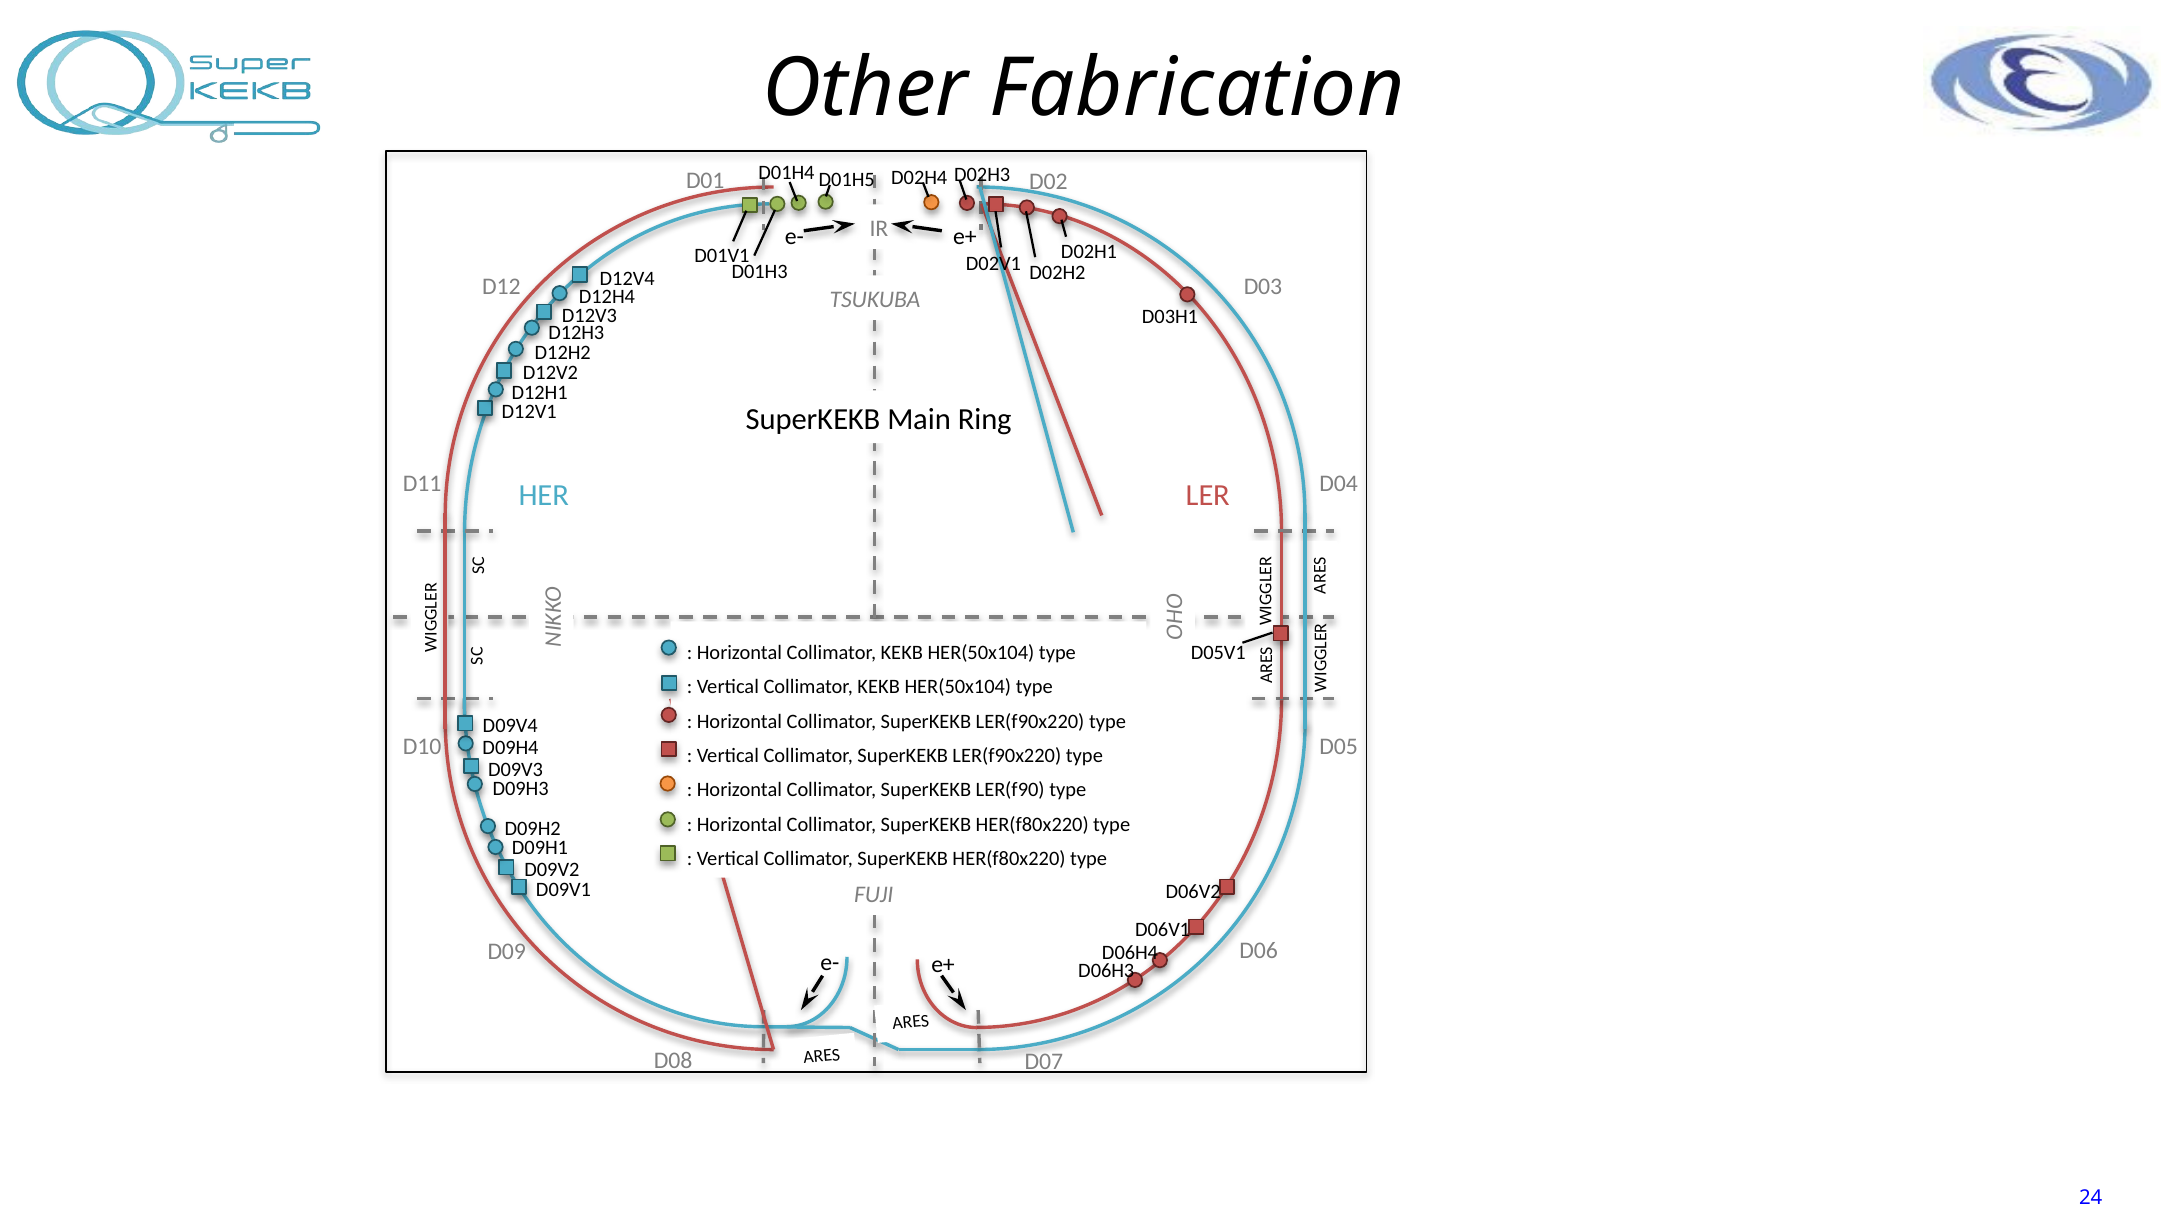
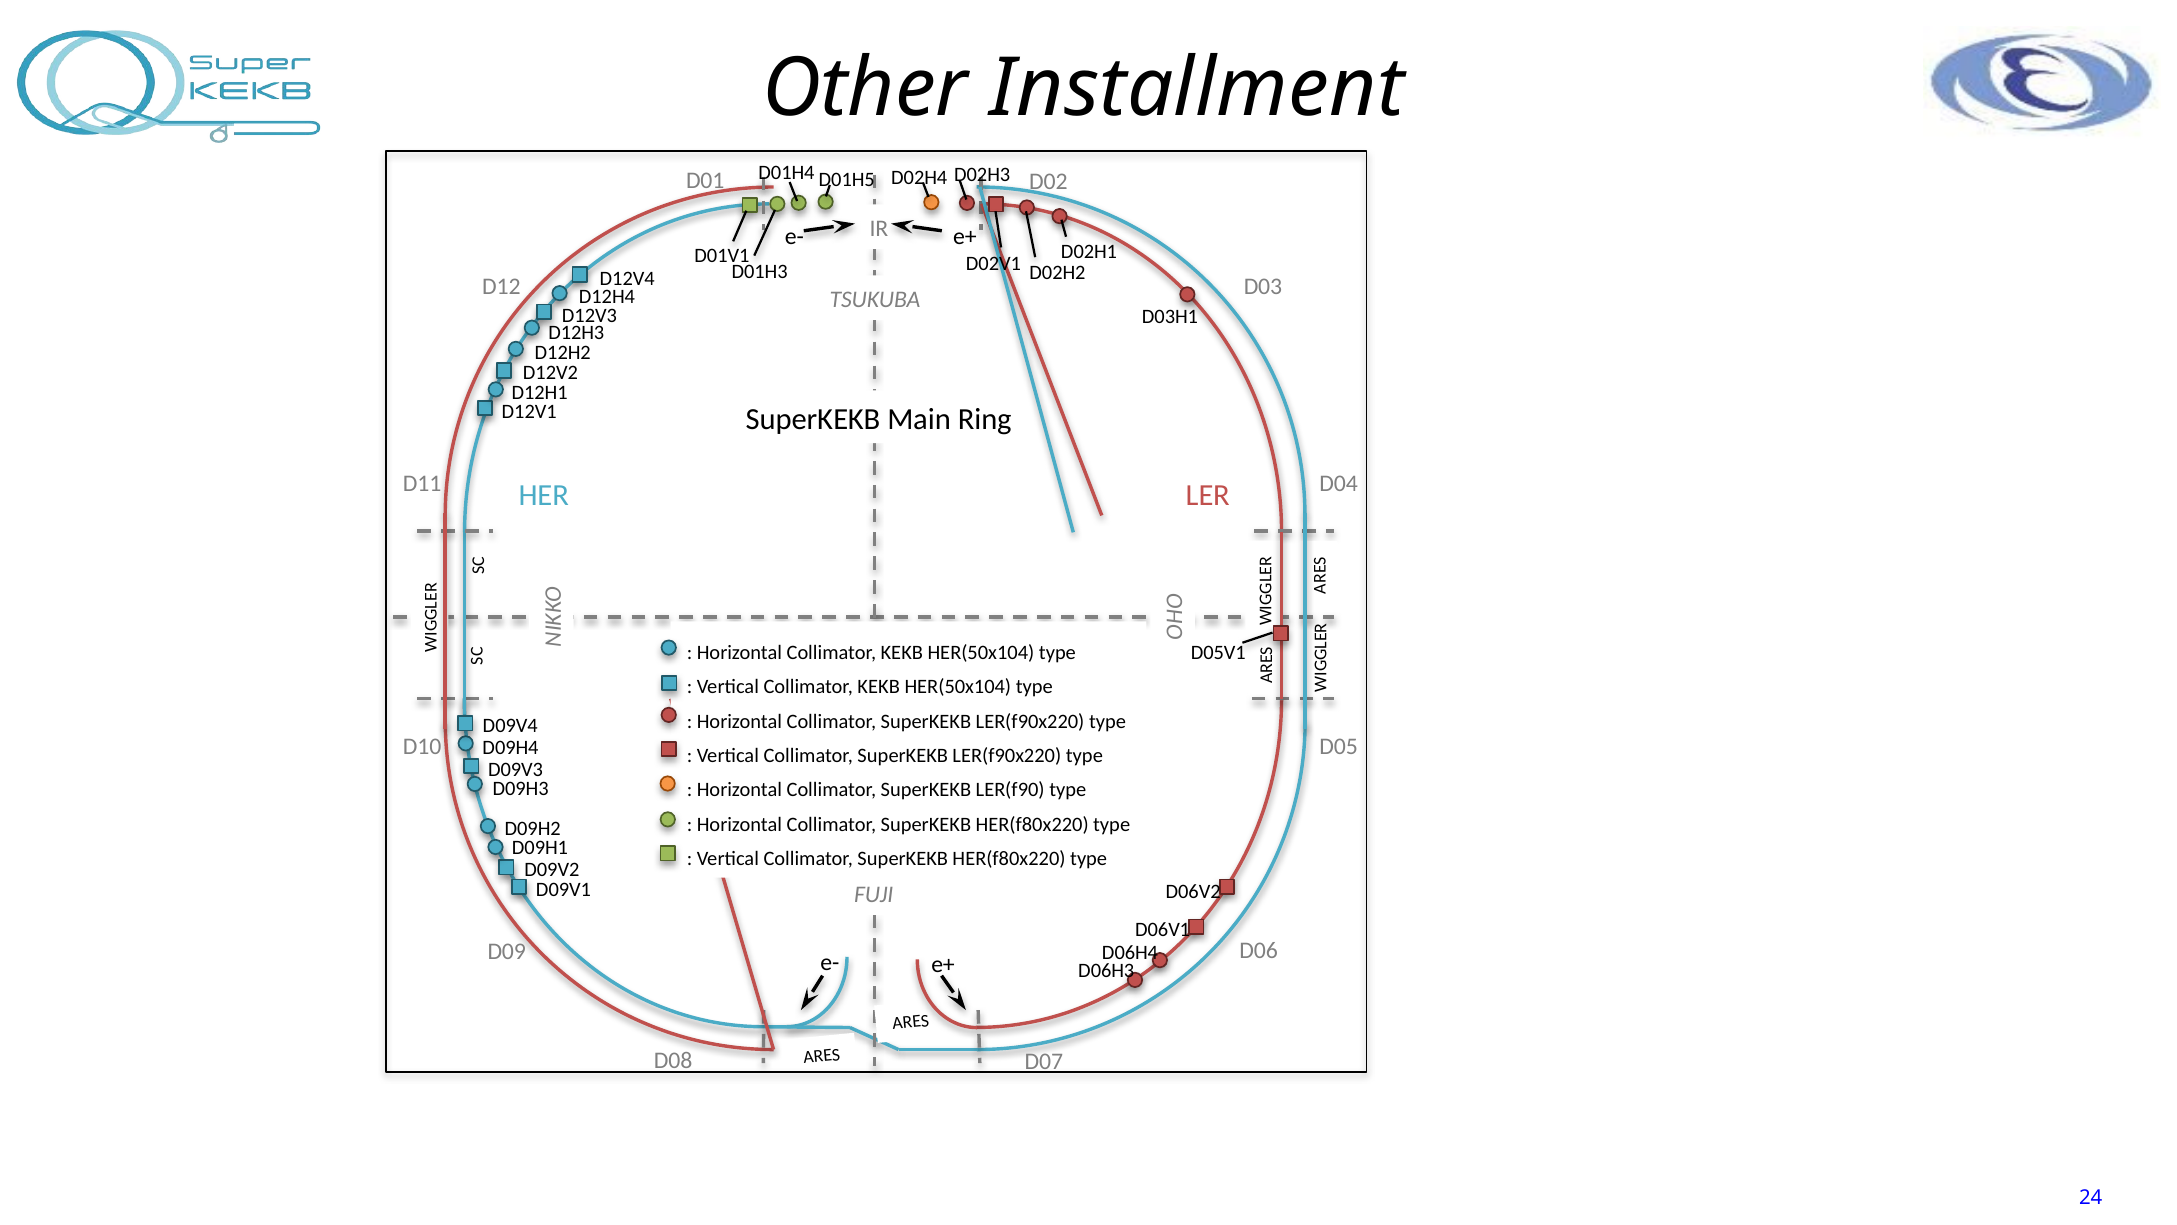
Fabrication: Fabrication -> Installment (1197, 89)
